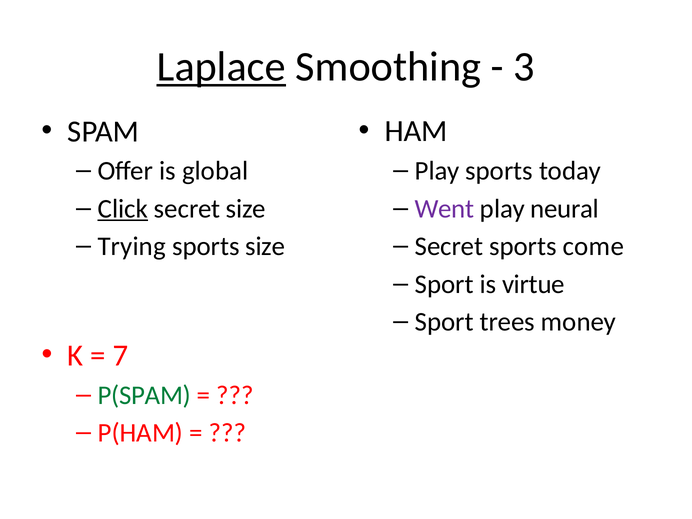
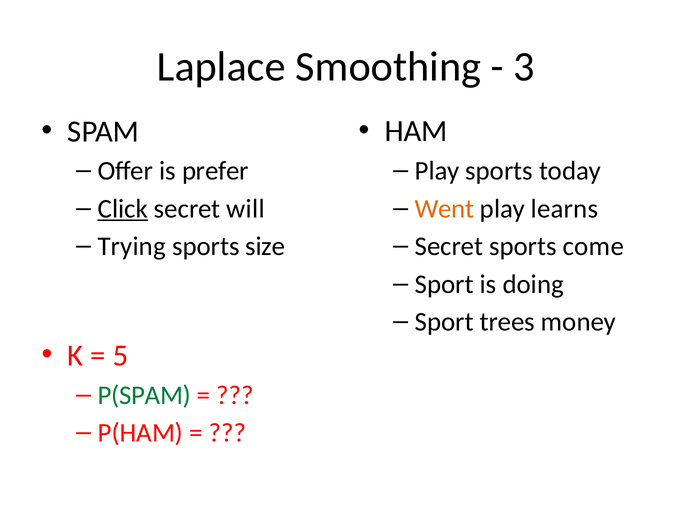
Laplace underline: present -> none (221, 67)
global: global -> prefer (215, 171)
secret size: size -> will (246, 209)
Went colour: purple -> orange (444, 209)
neural: neural -> learns (565, 209)
virtue: virtue -> doing (533, 284)
7: 7 -> 5 (120, 355)
